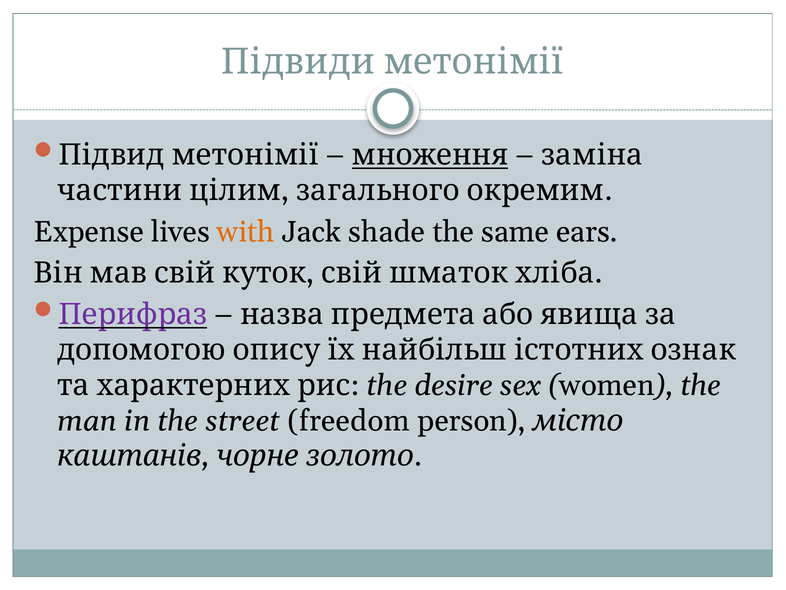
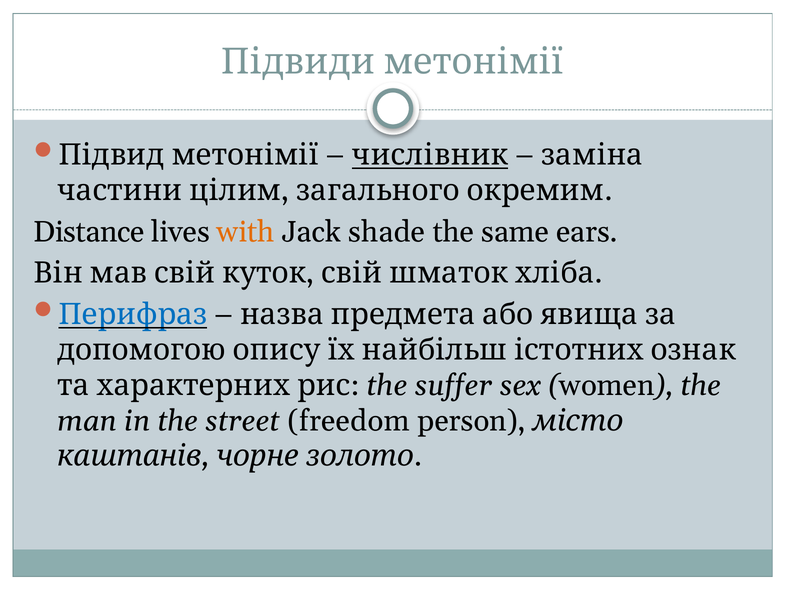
множення: множення -> числівник (430, 155)
Expense: Expense -> Distance (89, 232)
Перифраз colour: purple -> blue (133, 314)
desire: desire -> suffer (454, 385)
